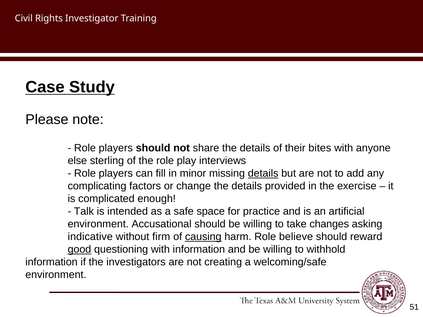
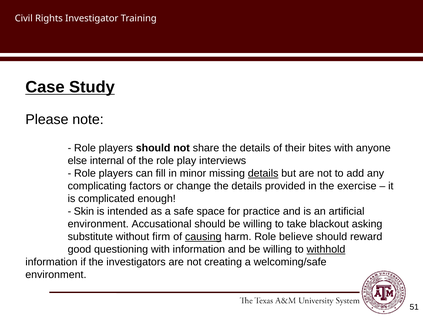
sterling: sterling -> internal (107, 161)
Talk: Talk -> Skin (84, 212)
changes: changes -> blackout (329, 224)
indicative: indicative -> substitute (90, 237)
good underline: present -> none (79, 250)
withhold underline: none -> present (326, 250)
